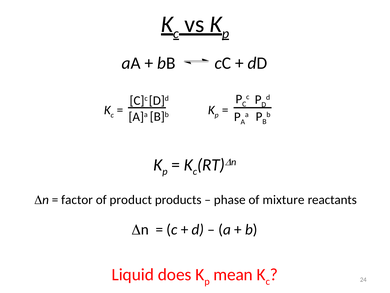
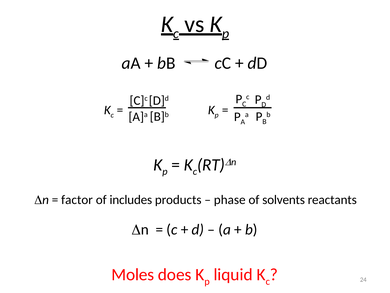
product: product -> includes (131, 199)
mixture: mixture -> solvents (284, 199)
Liquid: Liquid -> Moles (133, 274)
mean: mean -> liquid (233, 274)
